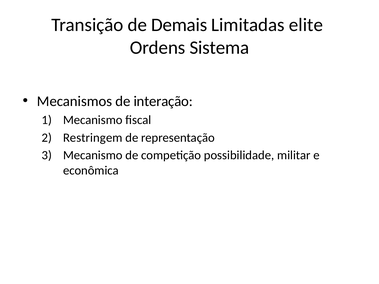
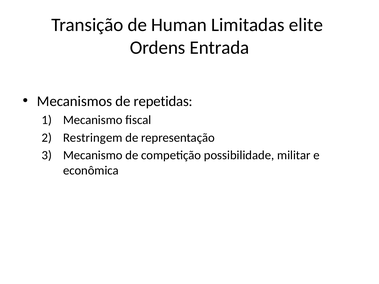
Demais: Demais -> Human (179, 25)
Sistema: Sistema -> Entrada (219, 48)
interação: interação -> repetidas (163, 101)
